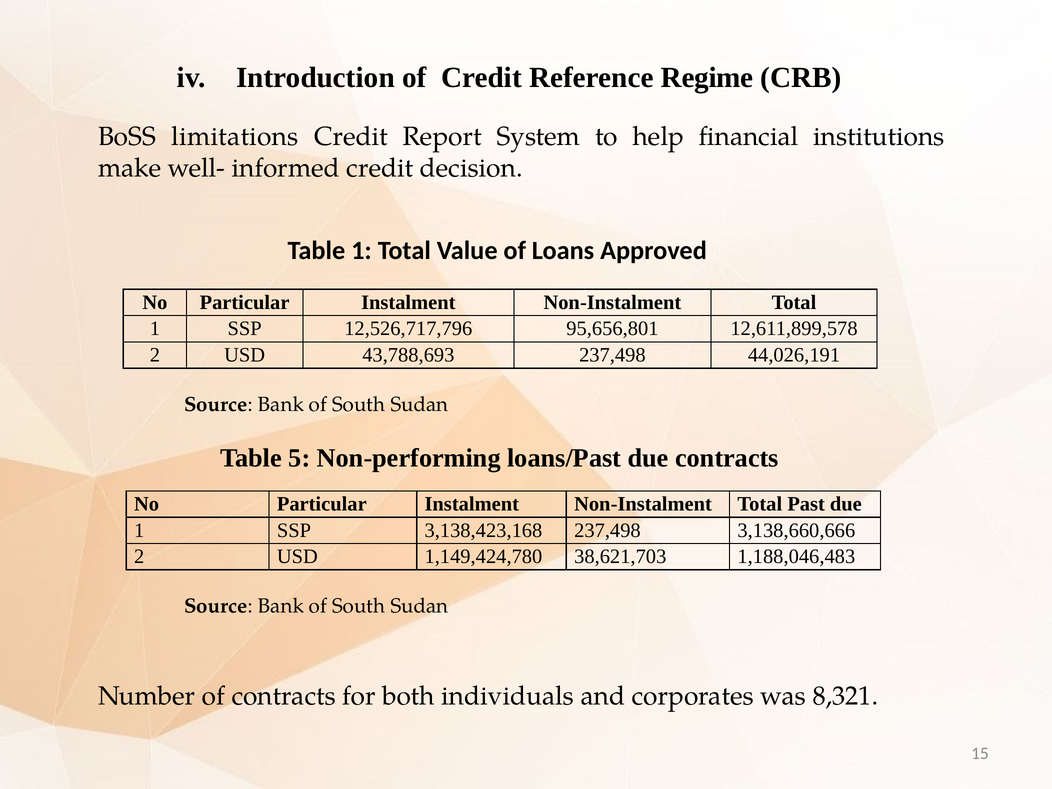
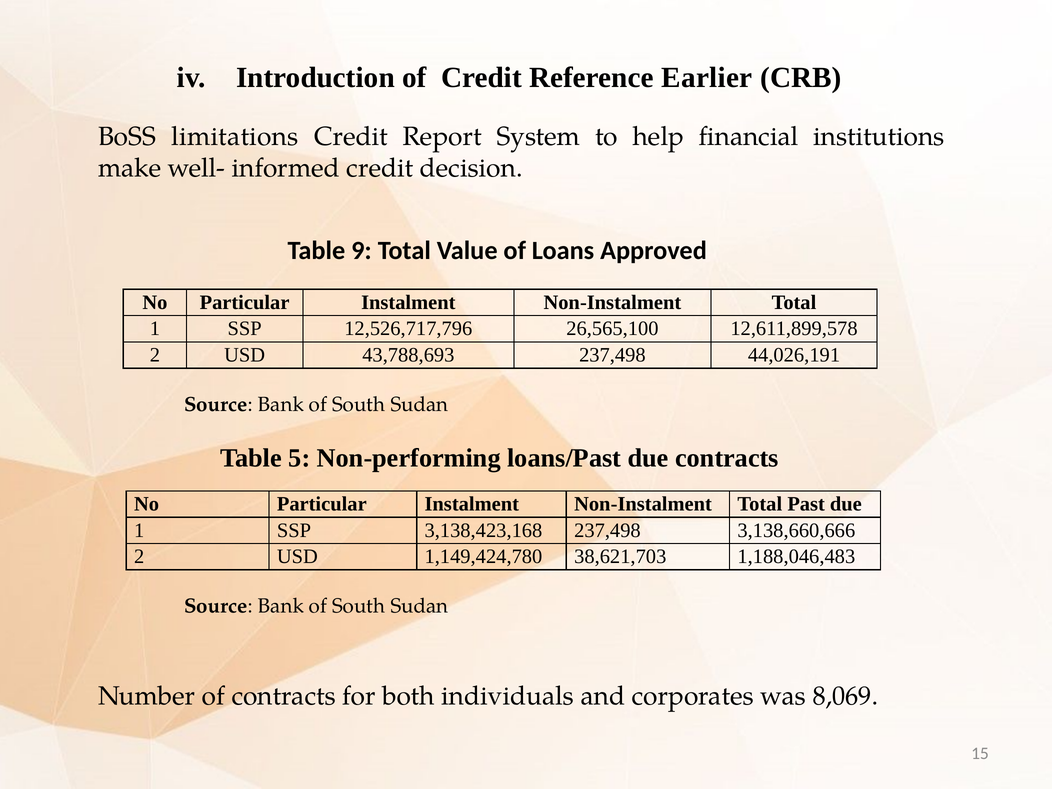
Regime: Regime -> Earlier (707, 77)
Table 1: 1 -> 9 (361, 251)
95,656,801: 95,656,801 -> 26,565,100 (612, 329)
8,321: 8,321 -> 8,069 (845, 696)
